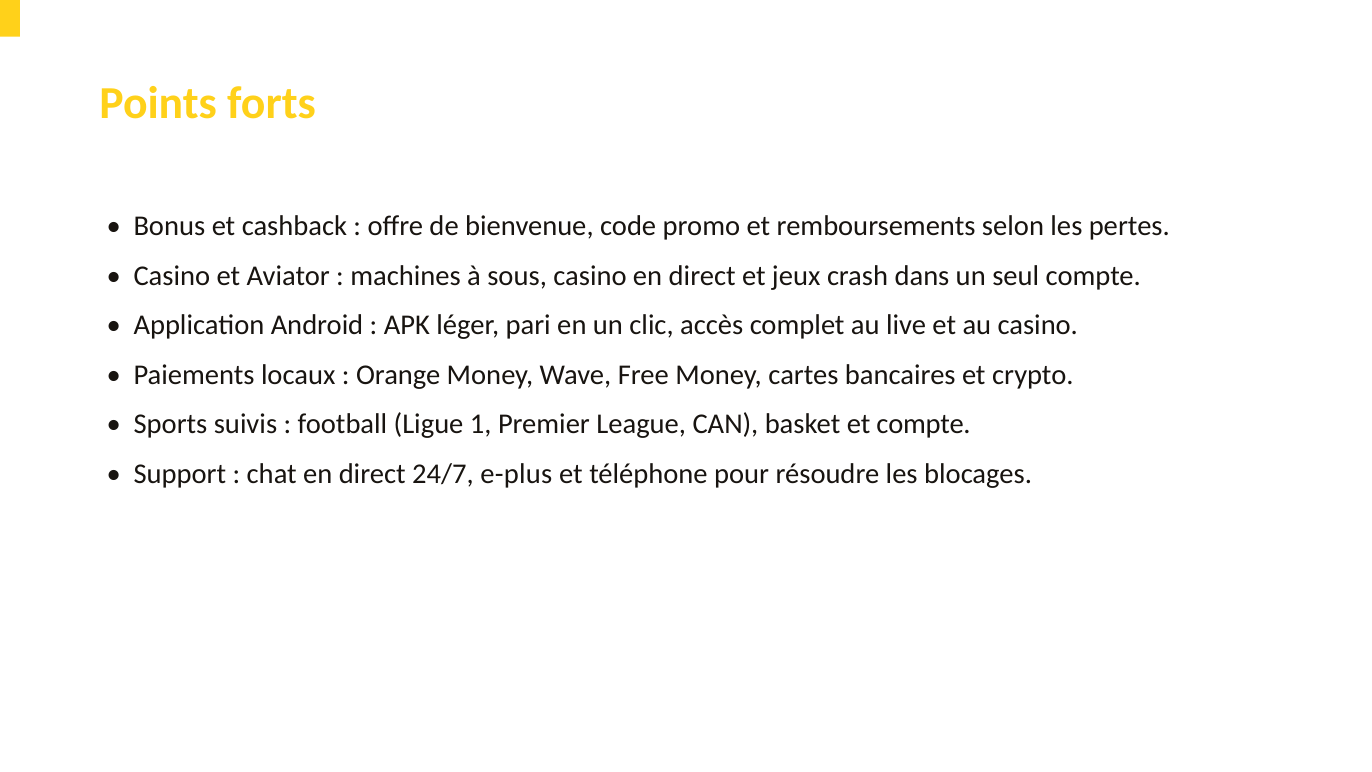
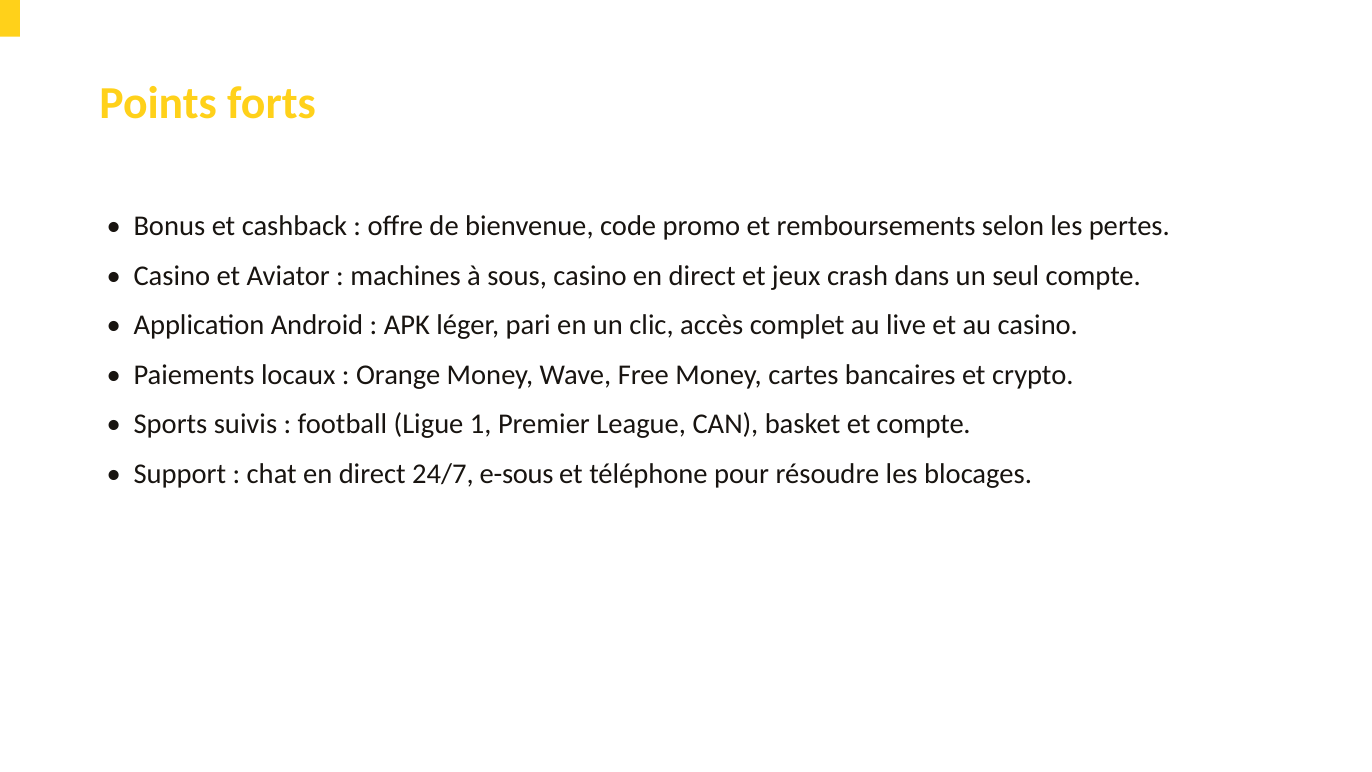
e-plus: e-plus -> e-sous (517, 474)
